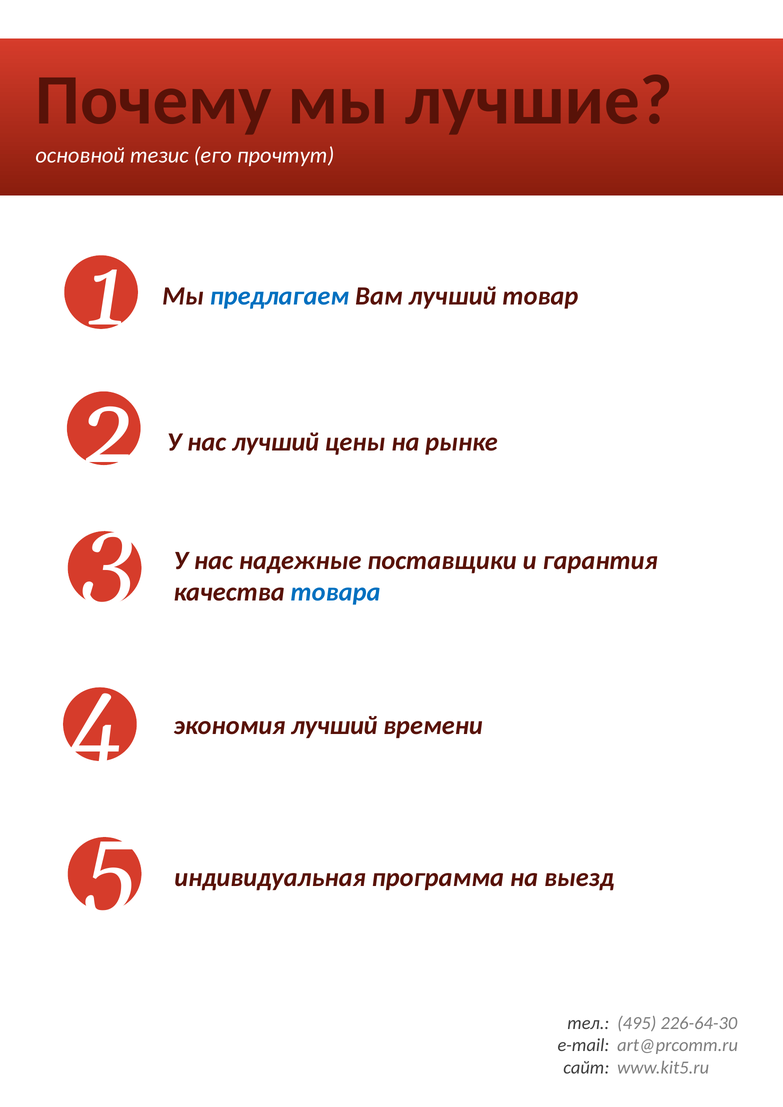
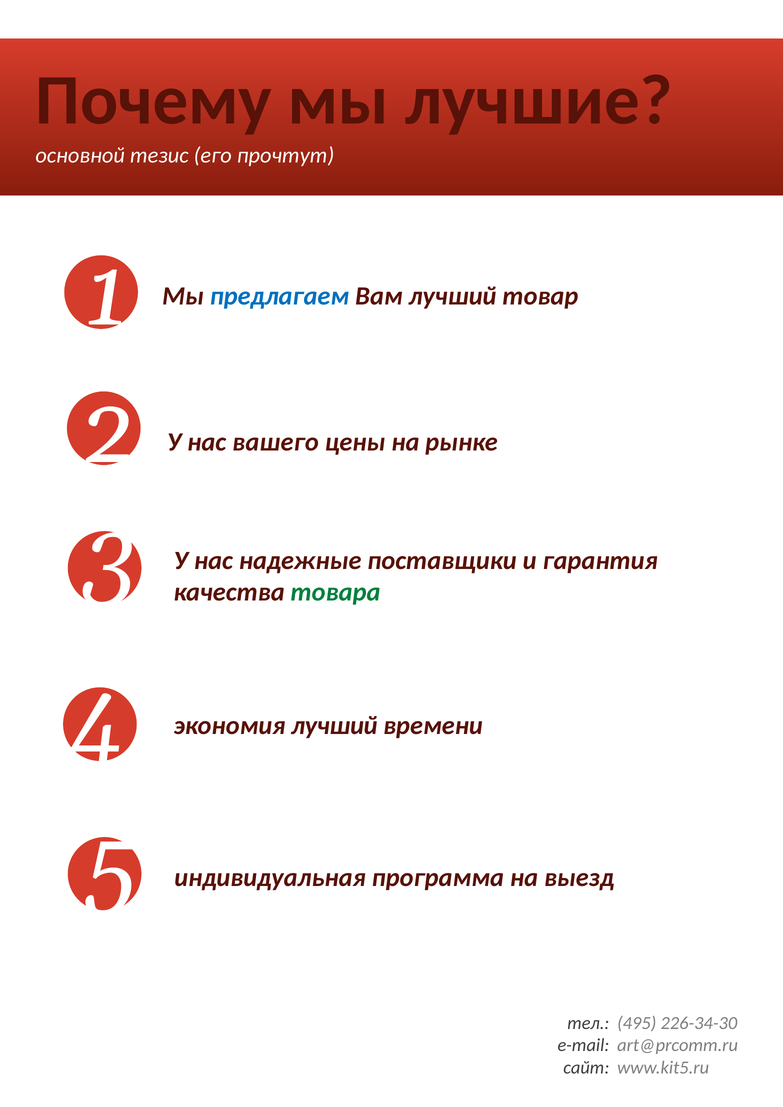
нас лучший: лучший -> вашего (275, 442)
товара colour: blue -> green (335, 592)
226-64-30: 226-64-30 -> 226-34-30 (699, 1024)
